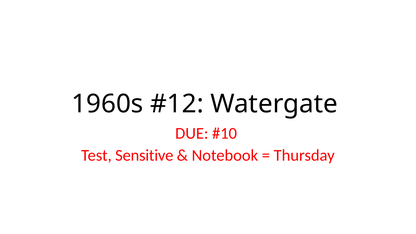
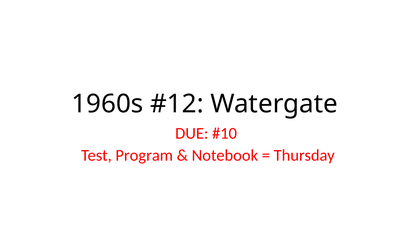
Sensitive: Sensitive -> Program (144, 155)
